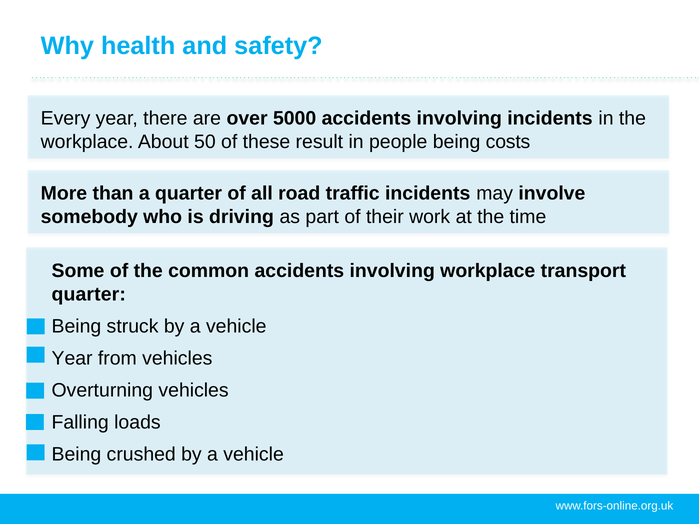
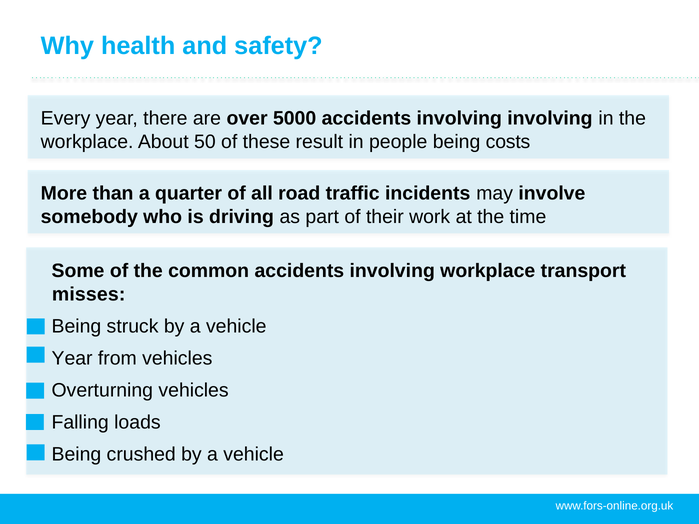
involving incidents: incidents -> involving (550, 119)
quarter: quarter -> misses (89, 294)
